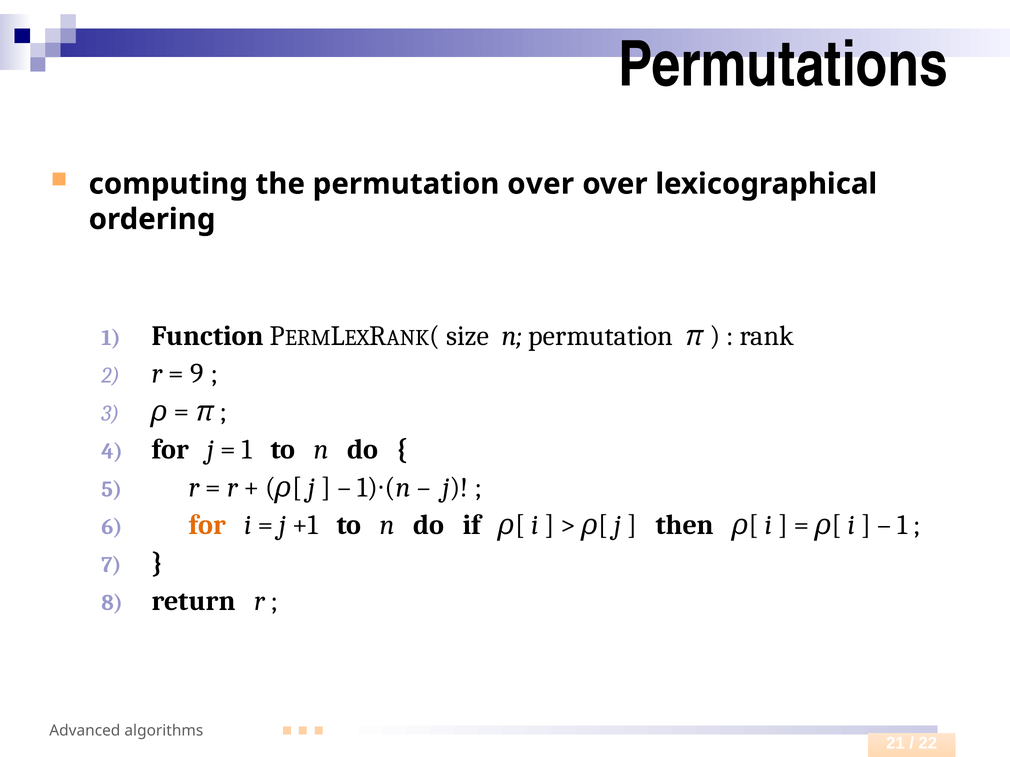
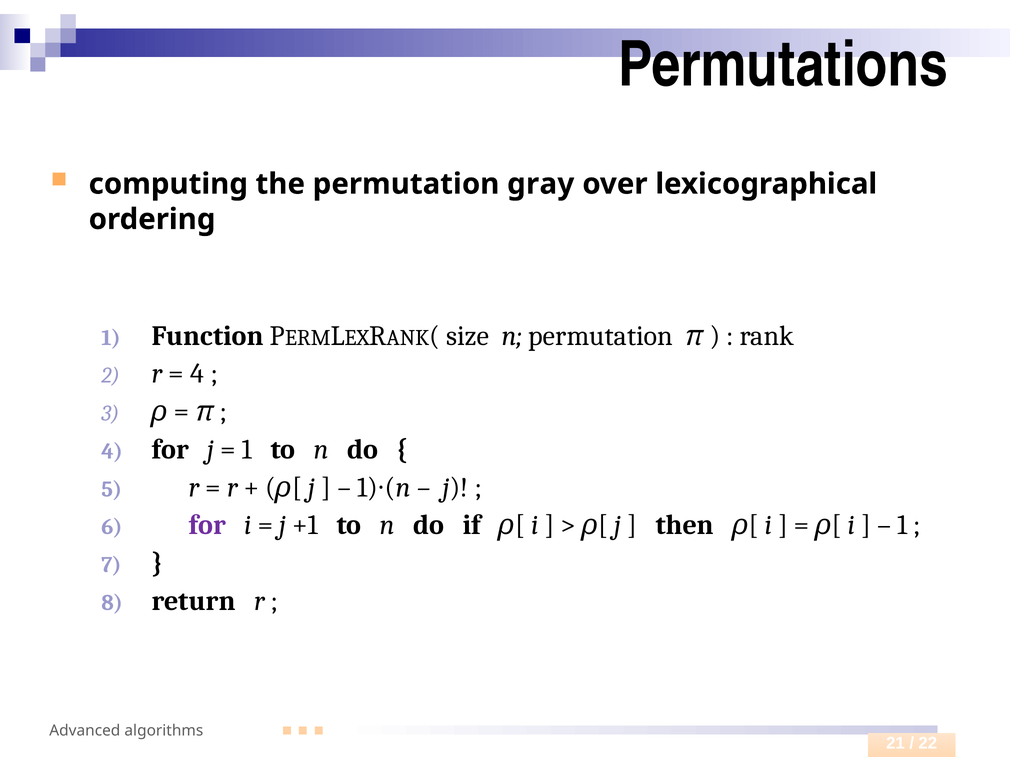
permutation over: over -> gray (541, 184)
9: 9 -> 4 (197, 374)
for colour: orange -> purple (207, 525)
